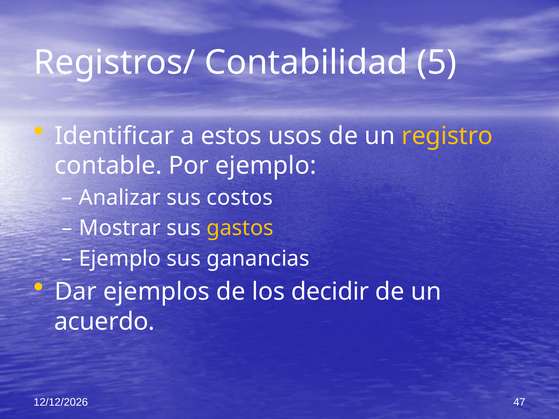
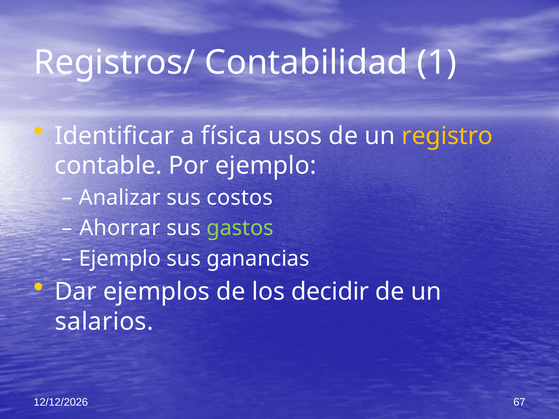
5: 5 -> 1 (437, 63)
estos: estos -> física (231, 136)
Mostrar: Mostrar -> Ahorrar (120, 228)
gastos colour: yellow -> light green (240, 228)
acuerdo: acuerdo -> salarios (104, 322)
47: 47 -> 67 (519, 402)
